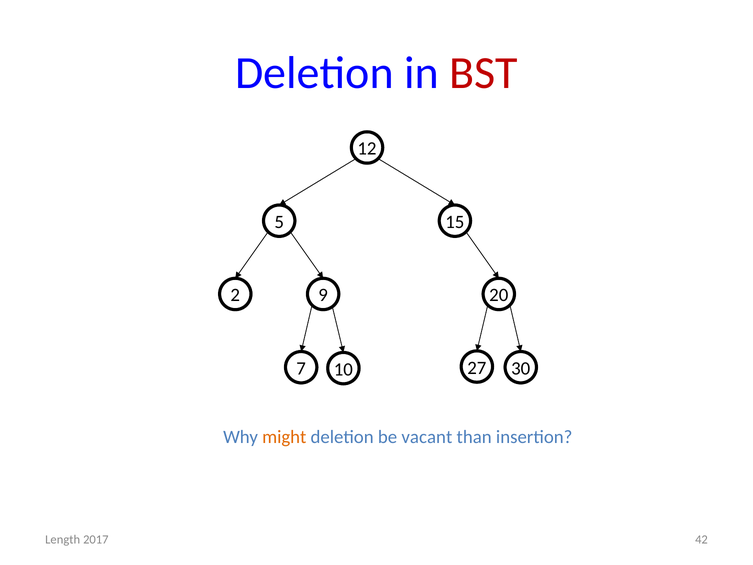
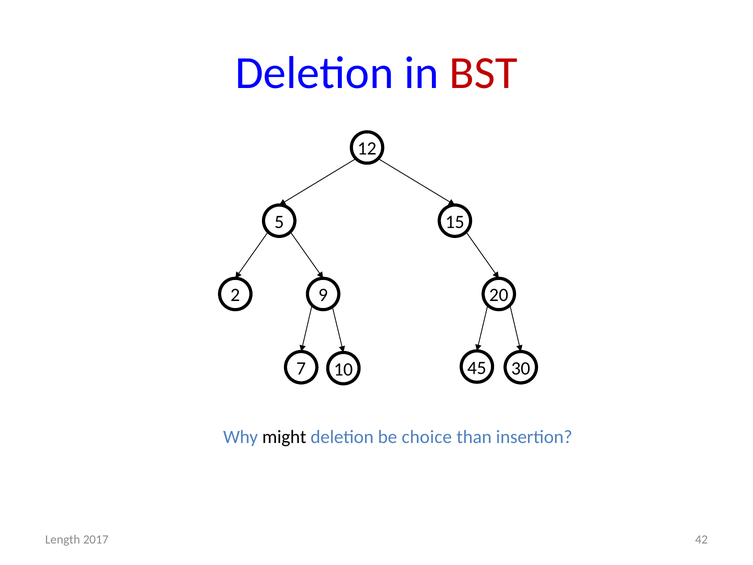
27: 27 -> 45 (477, 368)
might colour: orange -> black (284, 437)
vacant: vacant -> choice (427, 437)
